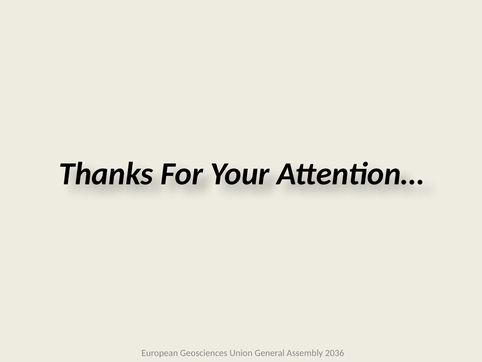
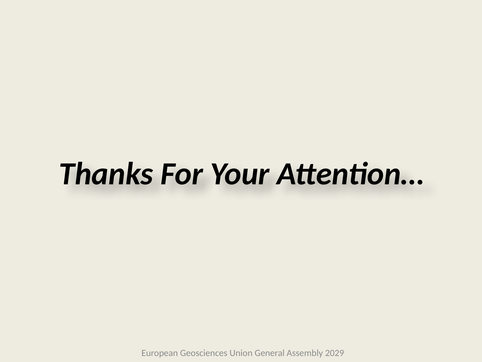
2036: 2036 -> 2029 (335, 353)
